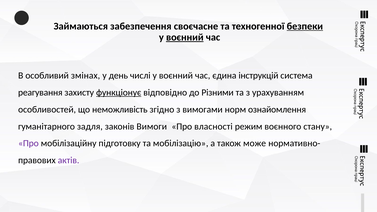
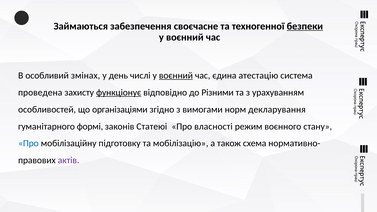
воєнний underline: present -> none (185, 37)
воєнний underline: none -> present (176, 76)
інструкцій: інструкцій -> атестацію (258, 76)
реагування: реагування -> проведена (40, 92)
неможливість: неможливість -> організаціями (120, 109)
ознайомлення: ознайомлення -> декларування (277, 109)
задля: задля -> формі (90, 126)
Вимоги: Вимоги -> Статеюі (152, 126)
Про colour: purple -> blue (28, 143)
може: може -> схема (255, 143)
